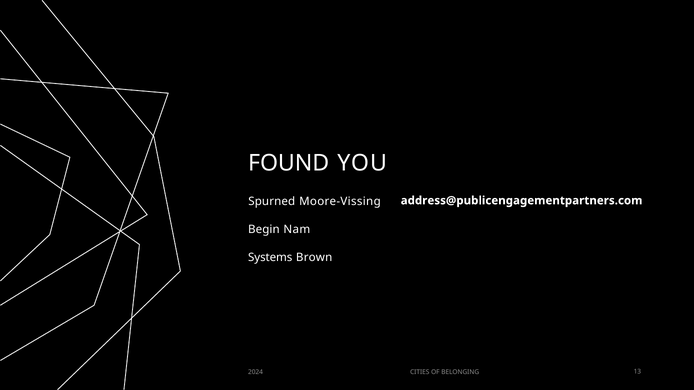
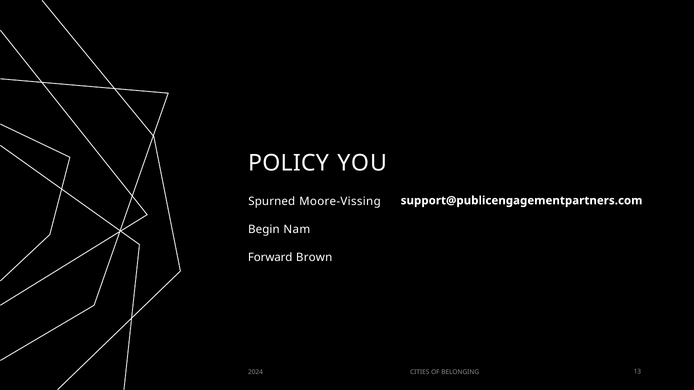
FOUND: FOUND -> POLICY (288, 163)
address@publicengagementpartners.com: address@publicengagementpartners.com -> support@publicengagementpartners.com (522, 201)
Systems: Systems -> Forward (270, 258)
